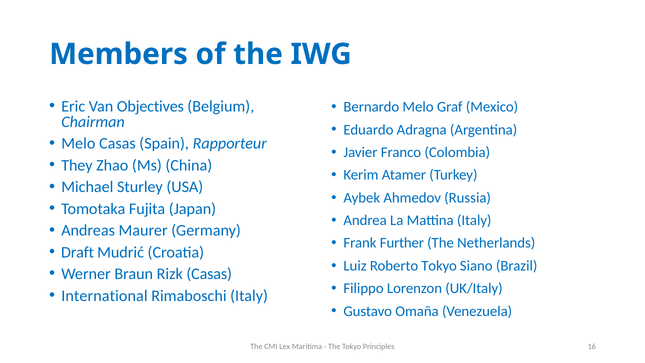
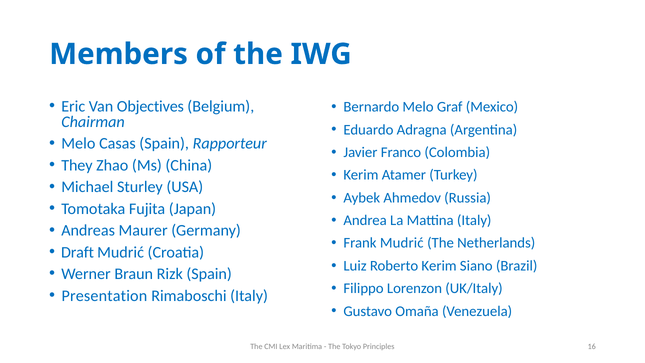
Frank Further: Further -> Mudrić (402, 243)
Roberto Tokyo: Tokyo -> Kerim (439, 266)
Rizk Casas: Casas -> Spain (209, 274)
International: International -> Presentation (104, 296)
